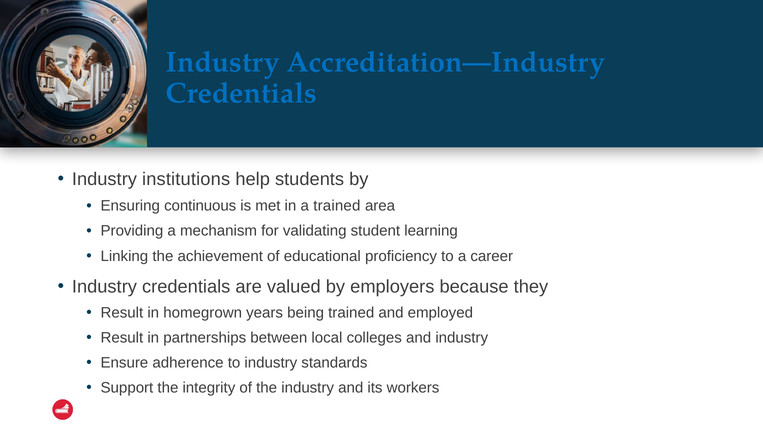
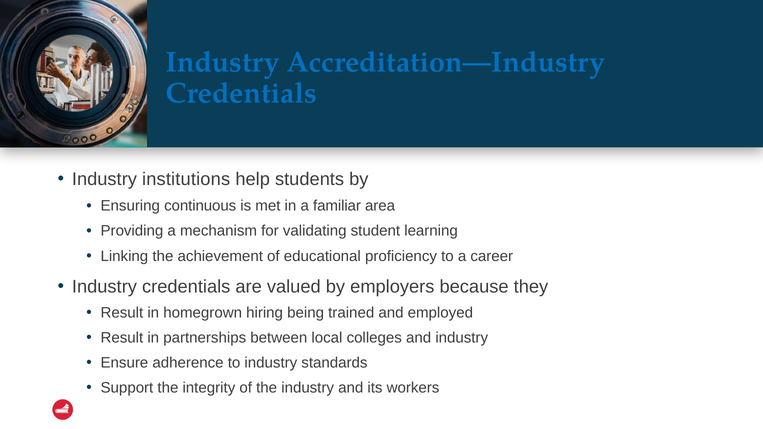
a trained: trained -> familiar (337, 206)
years: years -> hiring (265, 313)
